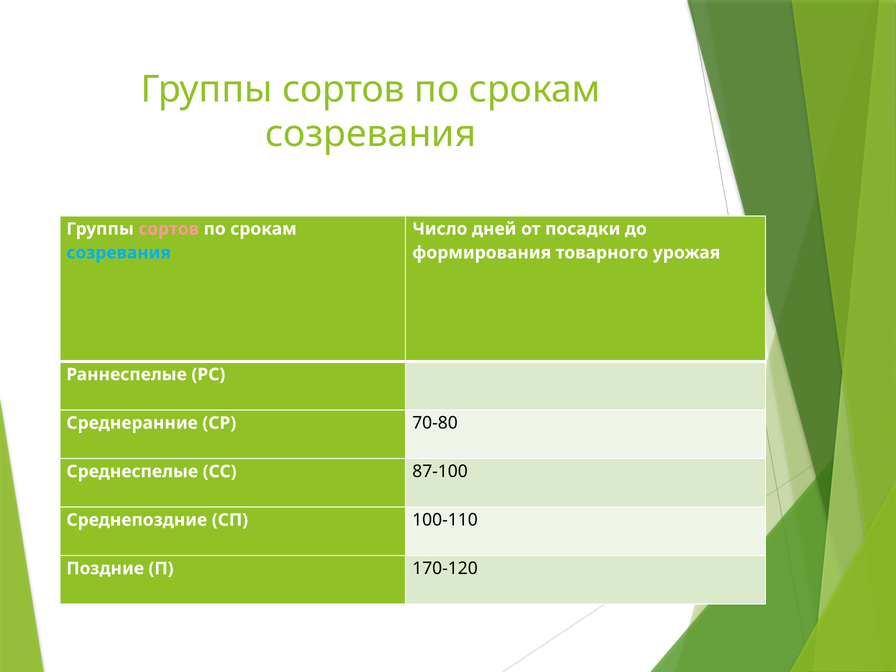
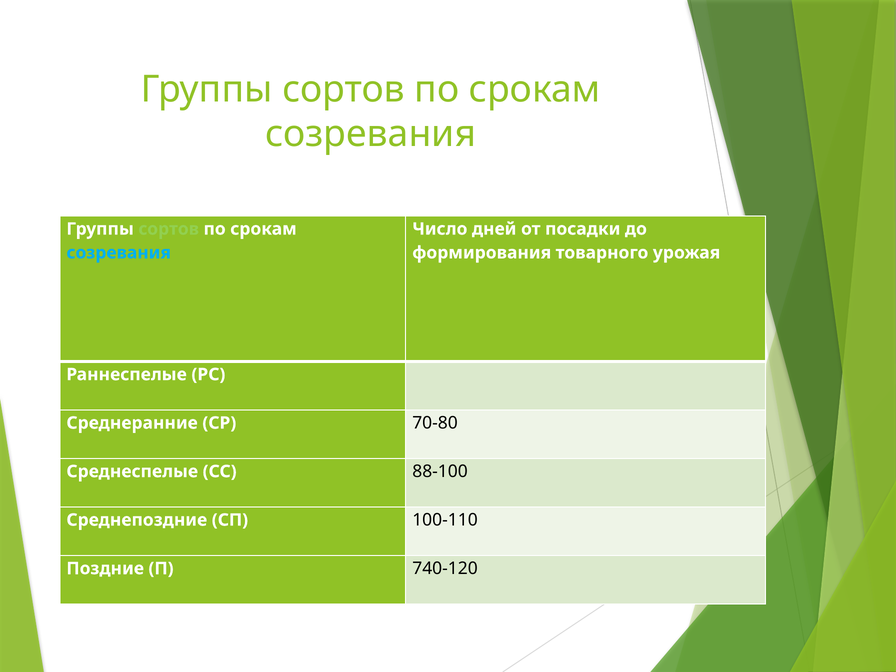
cортов colour: pink -> light green (169, 229)
87-100: 87-100 -> 88-100 (440, 471)
170-120: 170-120 -> 740-120 (445, 569)
